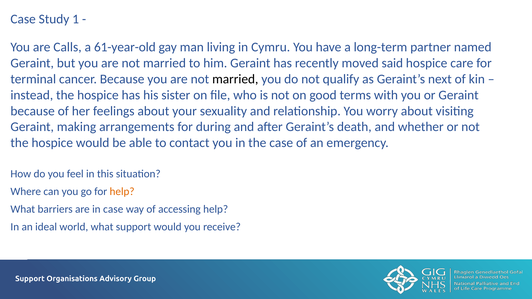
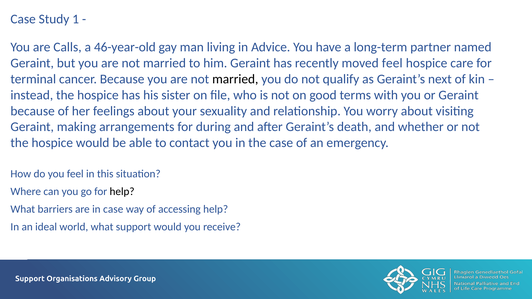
61-year-old: 61-year-old -> 46-year-old (125, 47)
Cymru: Cymru -> Advice (271, 47)
moved said: said -> feel (392, 63)
help colour: orange -> black (122, 192)
